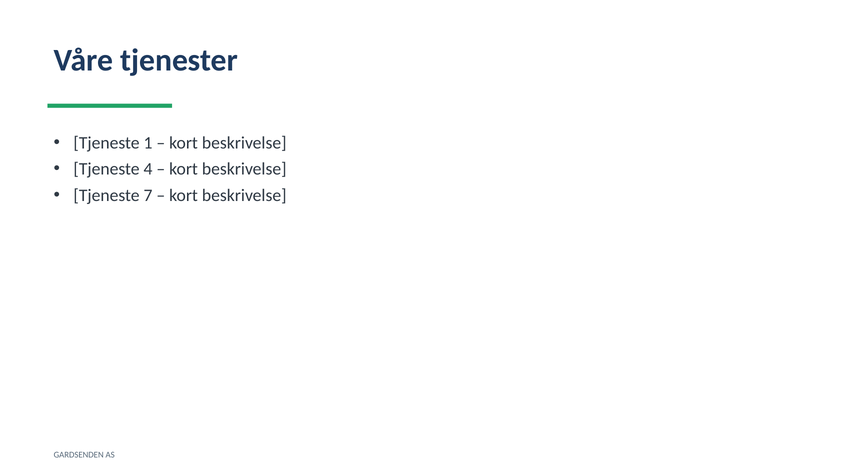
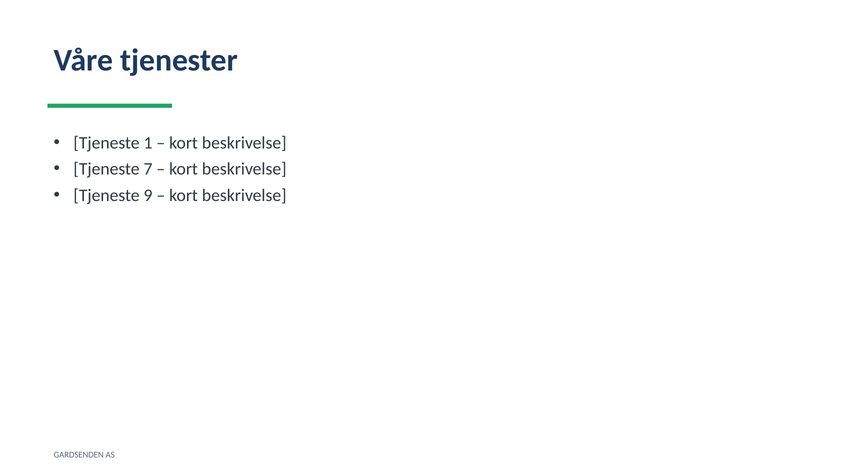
4: 4 -> 7 (148, 169)
7: 7 -> 9 (148, 196)
